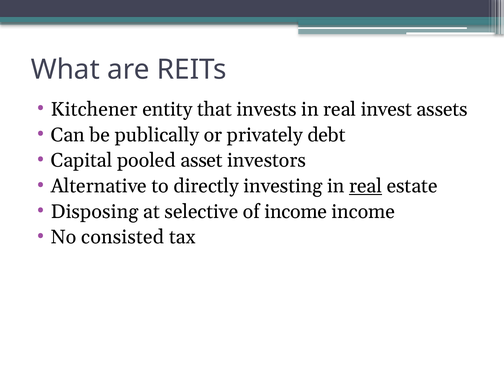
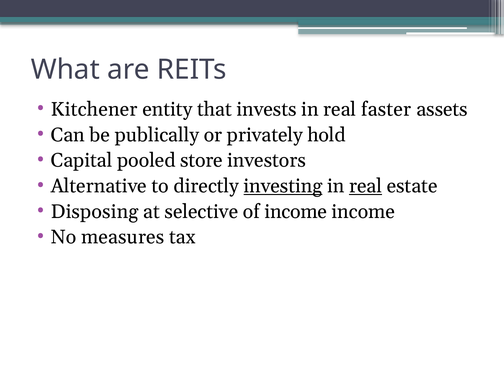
invest: invest -> faster (386, 109)
debt: debt -> hold (327, 135)
asset: asset -> store (202, 160)
investing underline: none -> present (283, 186)
consisted: consisted -> measures (123, 237)
